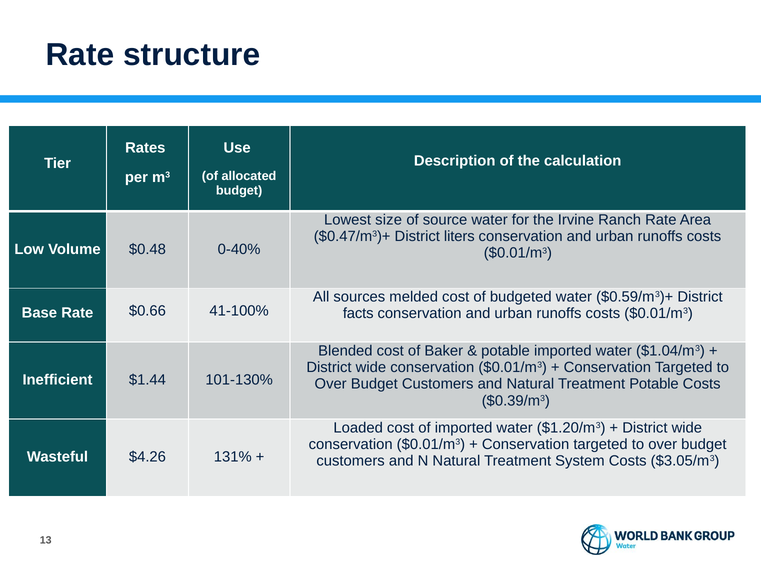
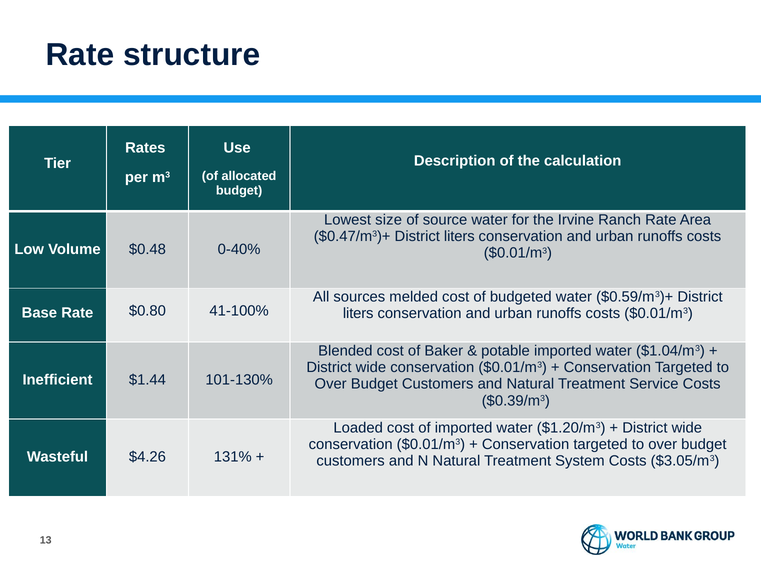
$0.66: $0.66 -> $0.80 (147, 311)
facts: facts -> liters (358, 313)
Treatment Potable: Potable -> Service (654, 384)
